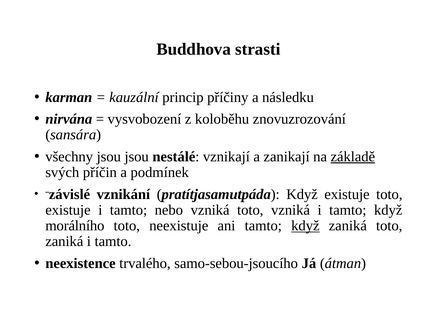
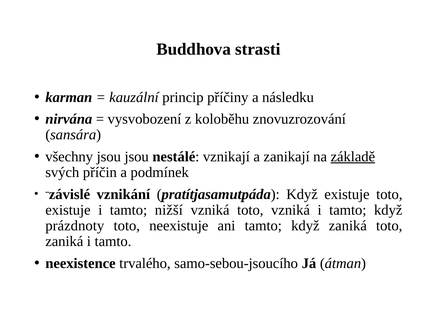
nebo: nebo -> nižší (169, 210)
morálního: morálního -> prázdnoty (75, 226)
když underline: present -> none (305, 226)
